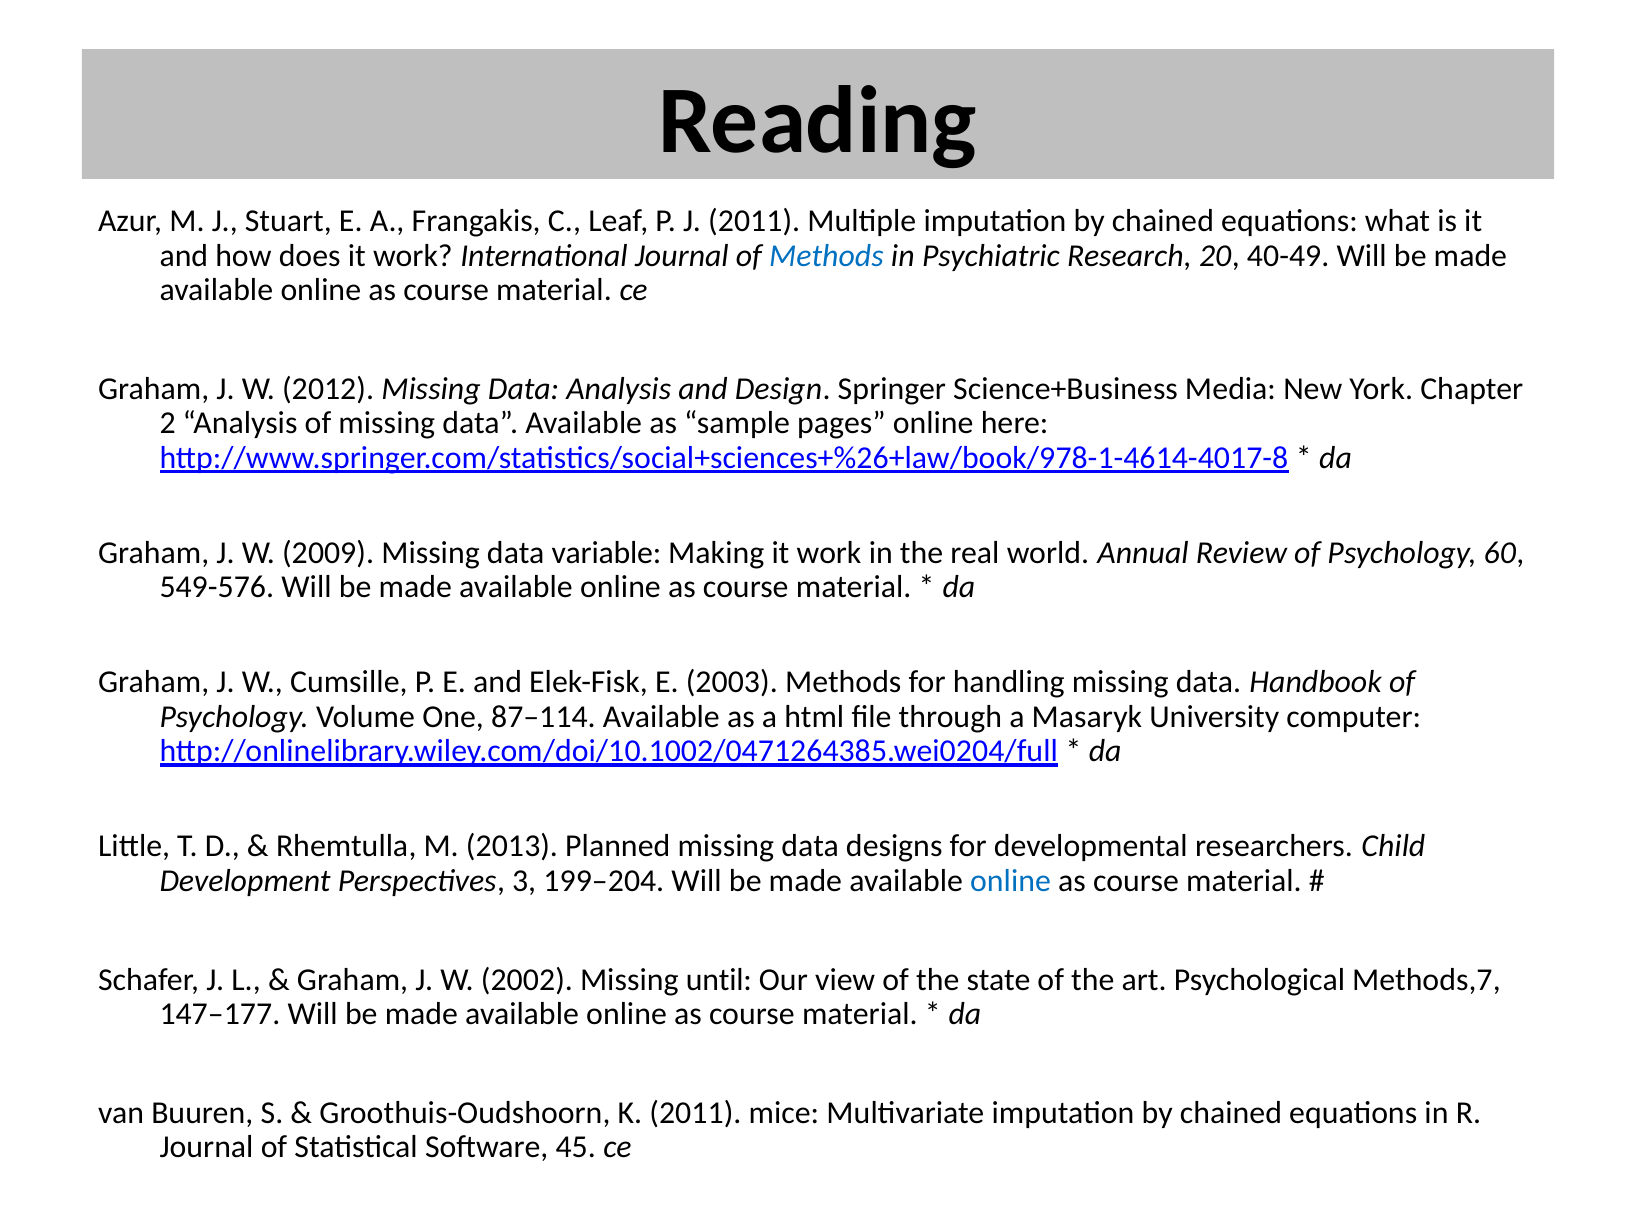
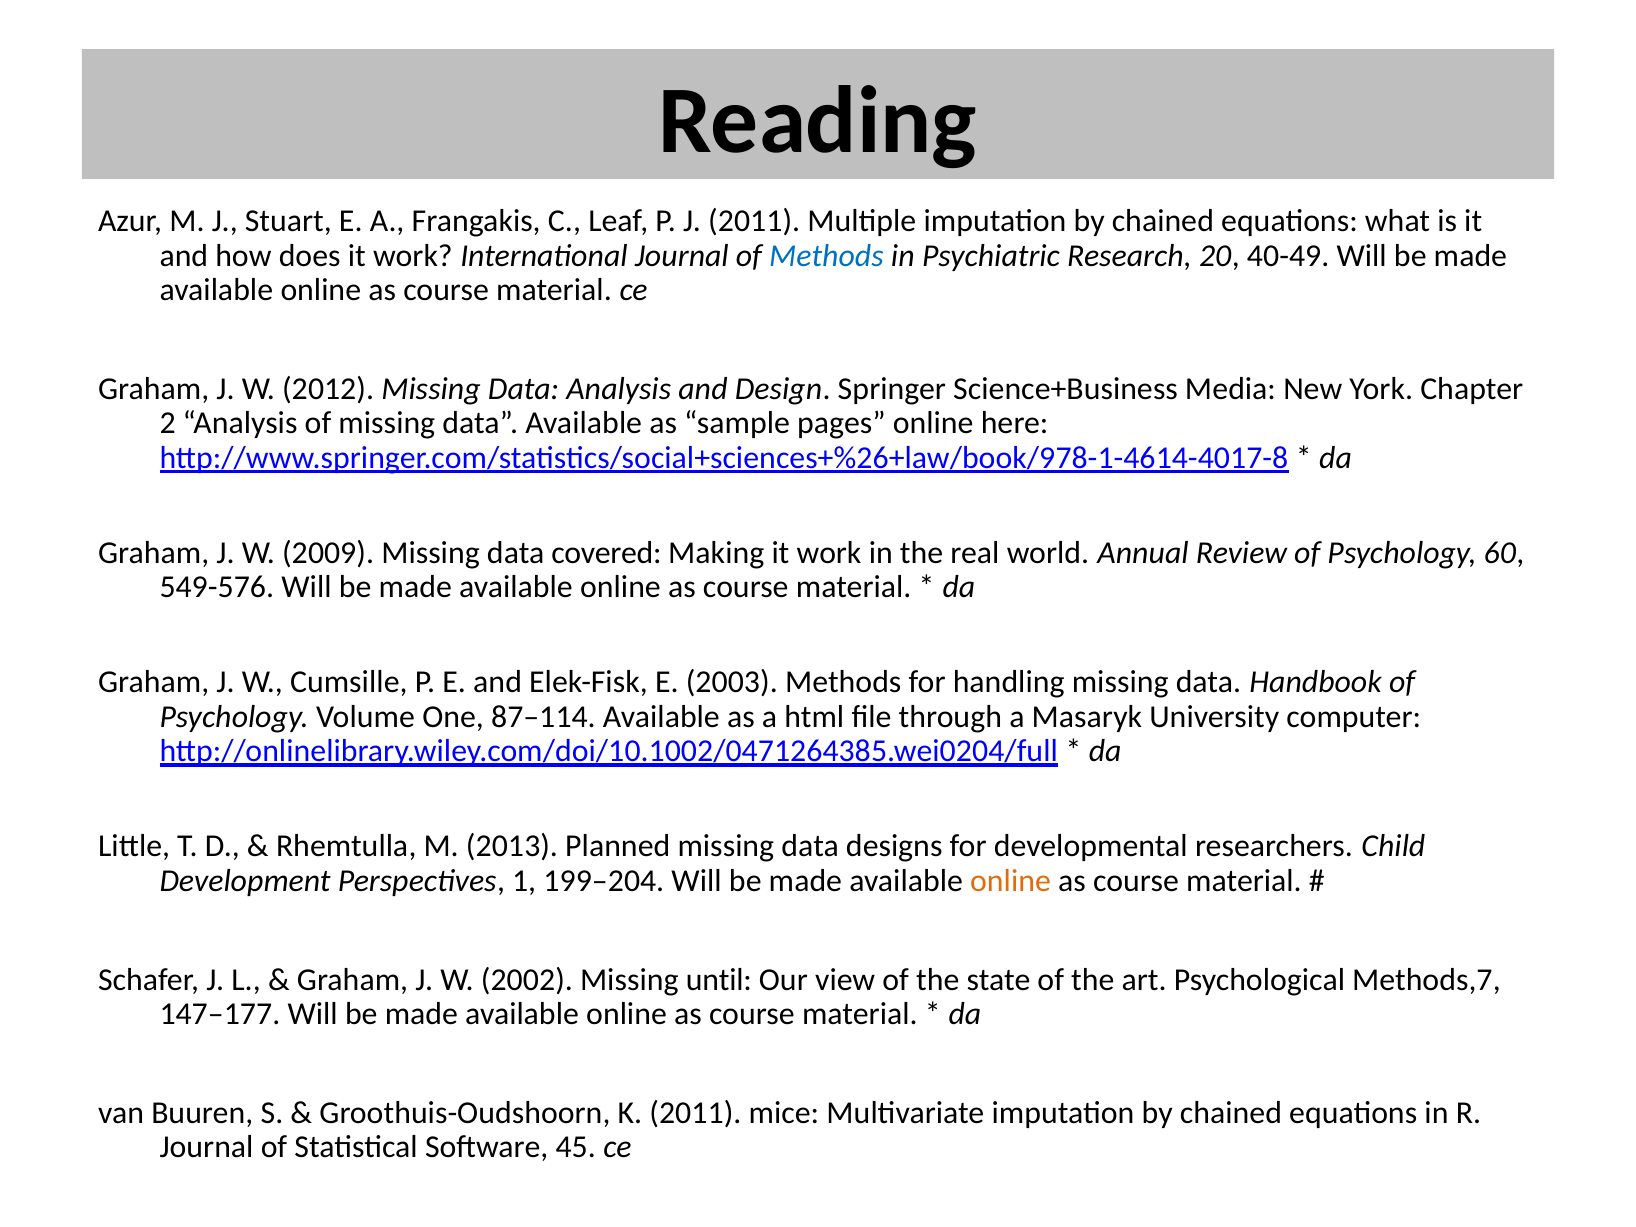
variable: variable -> covered (606, 553)
3: 3 -> 1 (524, 881)
online colour: blue -> orange (1011, 881)
